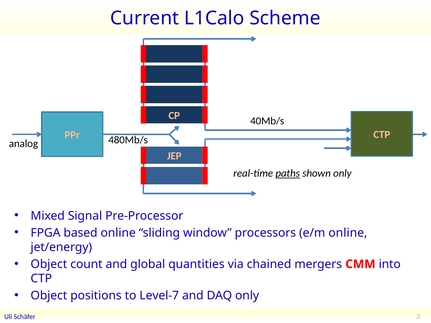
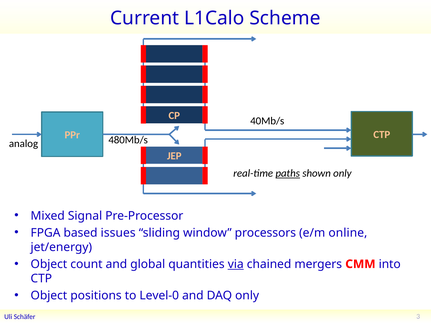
based online: online -> issues (118, 233)
via underline: none -> present (236, 264)
Level-7: Level-7 -> Level-0 (159, 296)
